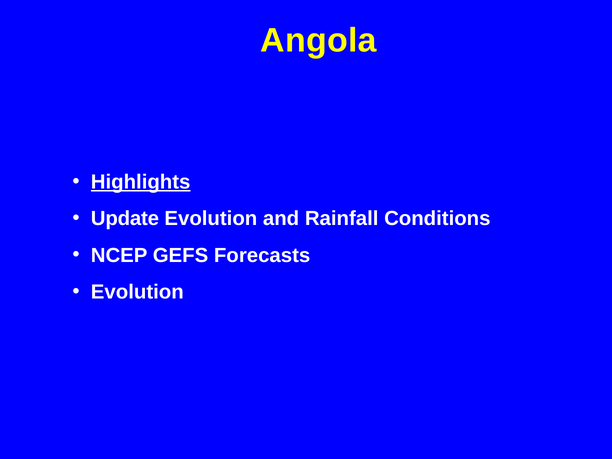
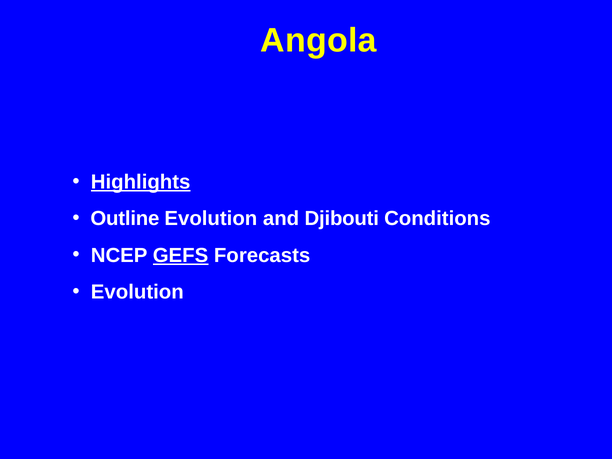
Update: Update -> Outline (125, 219)
Rainfall: Rainfall -> Djibouti (342, 219)
GEFS underline: none -> present (181, 255)
